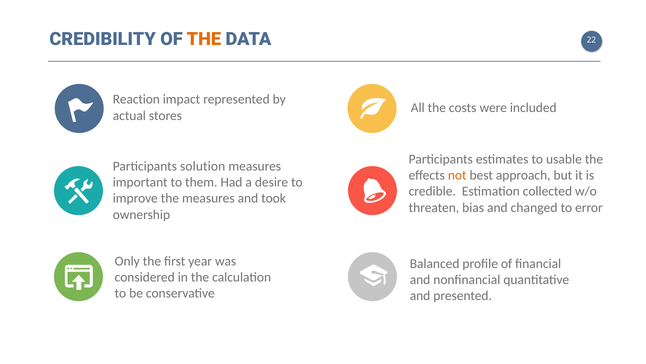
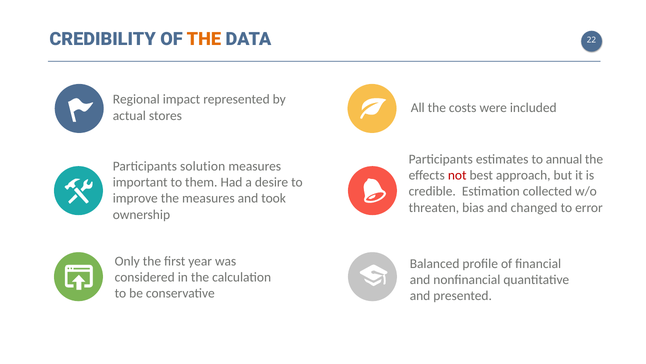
Reaction: Reaction -> Regional (136, 99)
usable: usable -> annual (564, 159)
not colour: orange -> red (457, 175)
